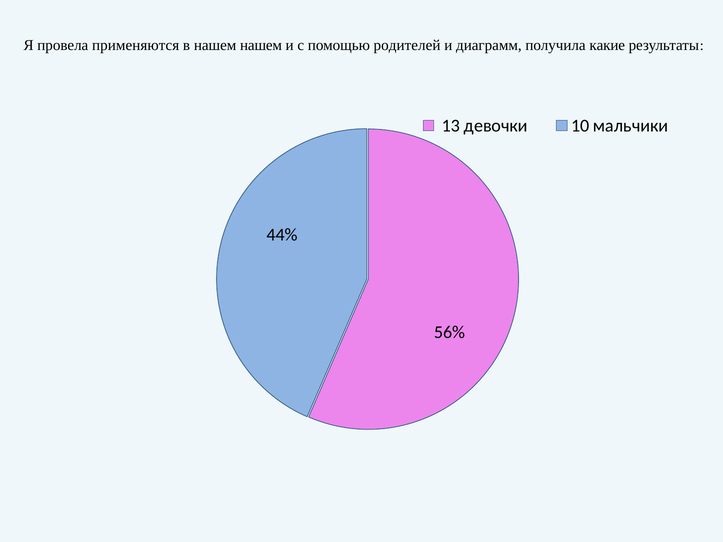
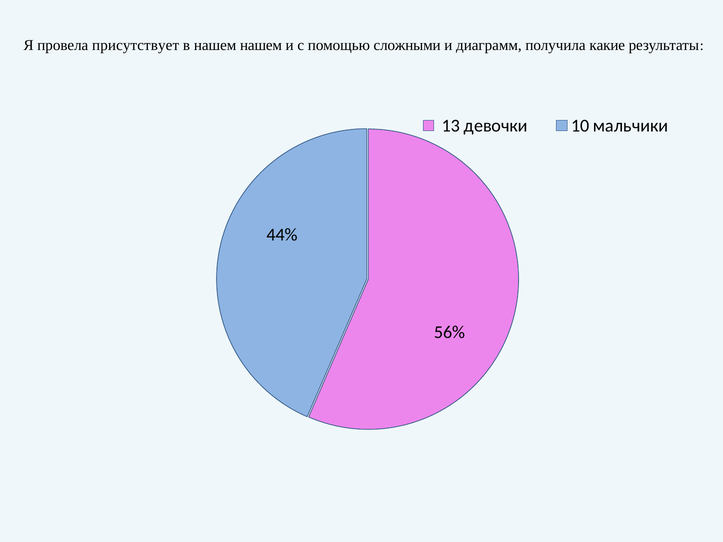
применяются: применяются -> присутствует (136, 45)
родителей: родителей -> сложными (407, 45)
